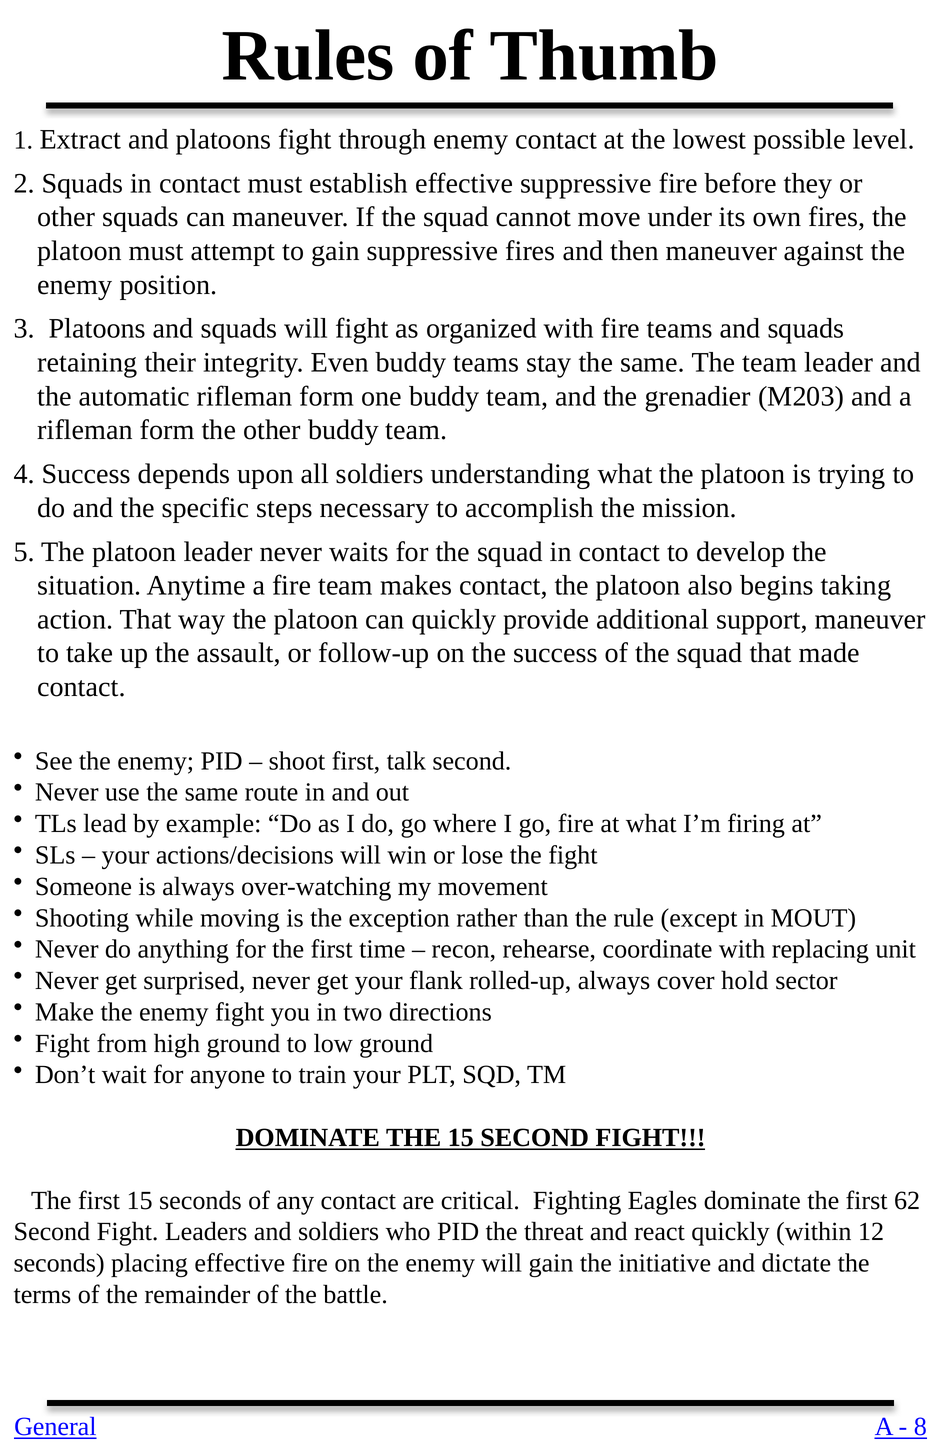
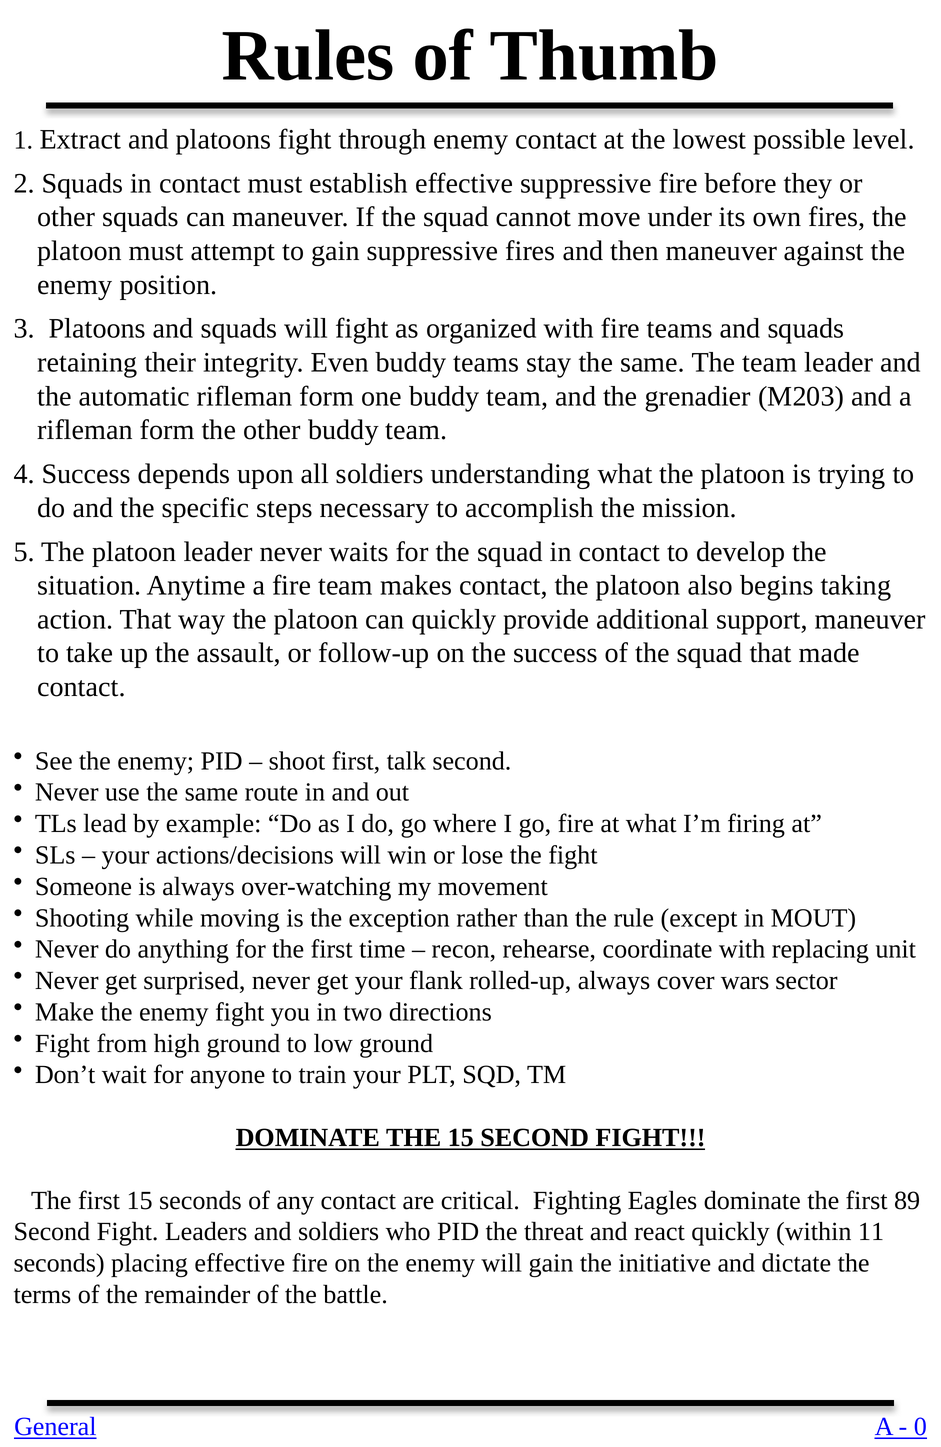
hold: hold -> wars (745, 981)
62: 62 -> 89 (907, 1201)
12: 12 -> 11 (871, 1232)
8: 8 -> 0 (920, 1427)
